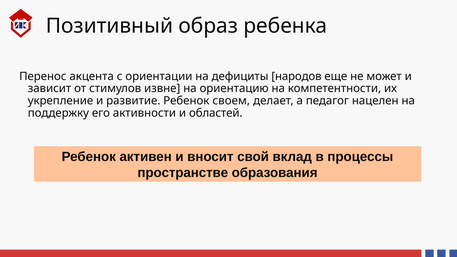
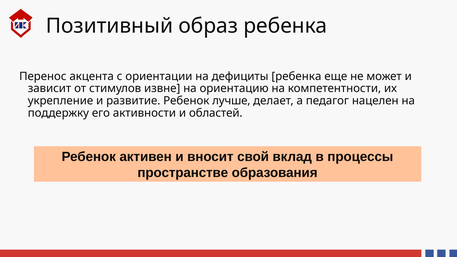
дефициты народов: народов -> ребенка (296, 76)
своем: своем -> лучше (231, 101)
